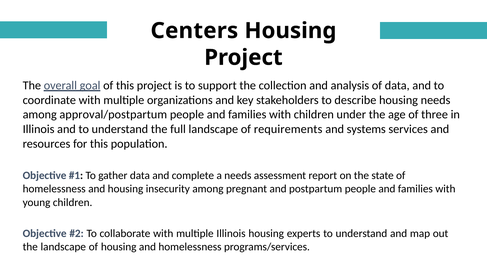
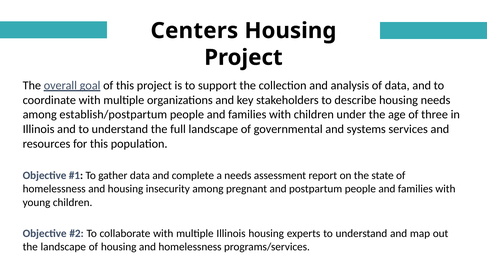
approval/postpartum: approval/postpartum -> establish/postpartum (113, 115)
requirements: requirements -> governmental (288, 129)
